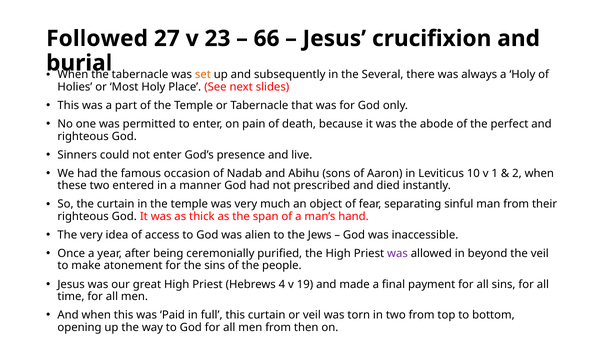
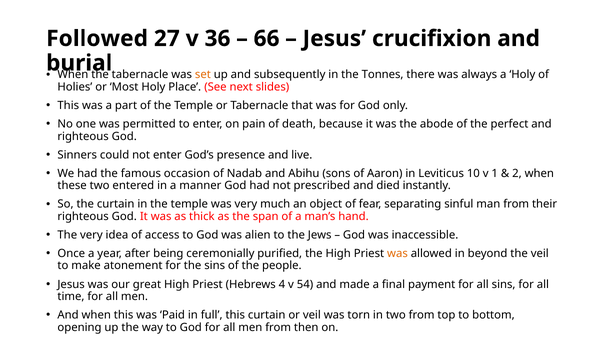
23: 23 -> 36 (217, 39)
Several: Several -> Tonnes (383, 75)
was colour: purple -> orange (397, 254)
19: 19 -> 54 (305, 285)
